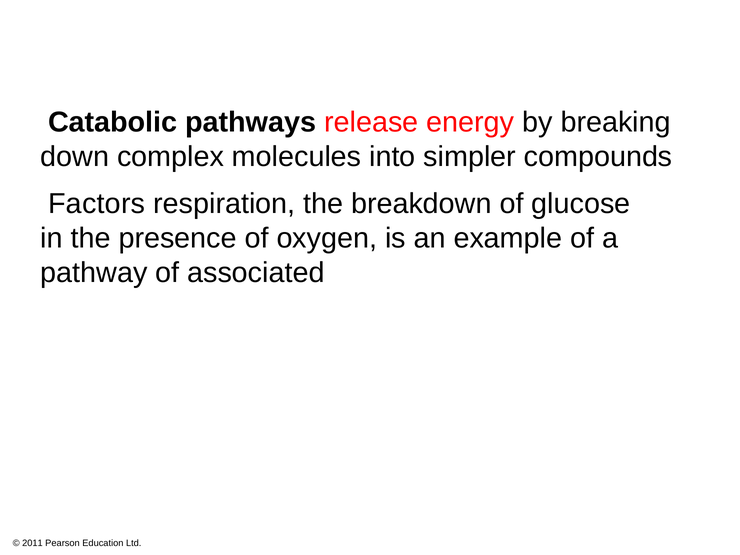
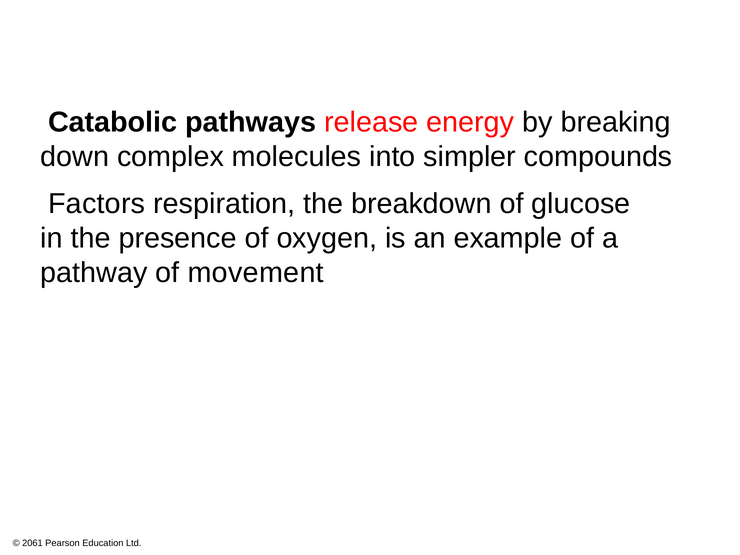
associated: associated -> movement (256, 273)
2011: 2011 -> 2061 (32, 543)
